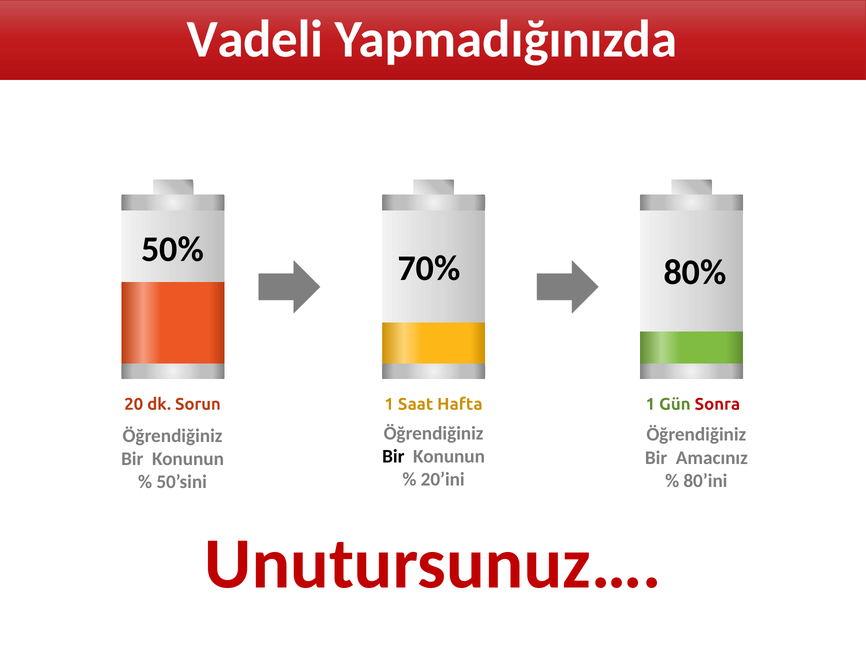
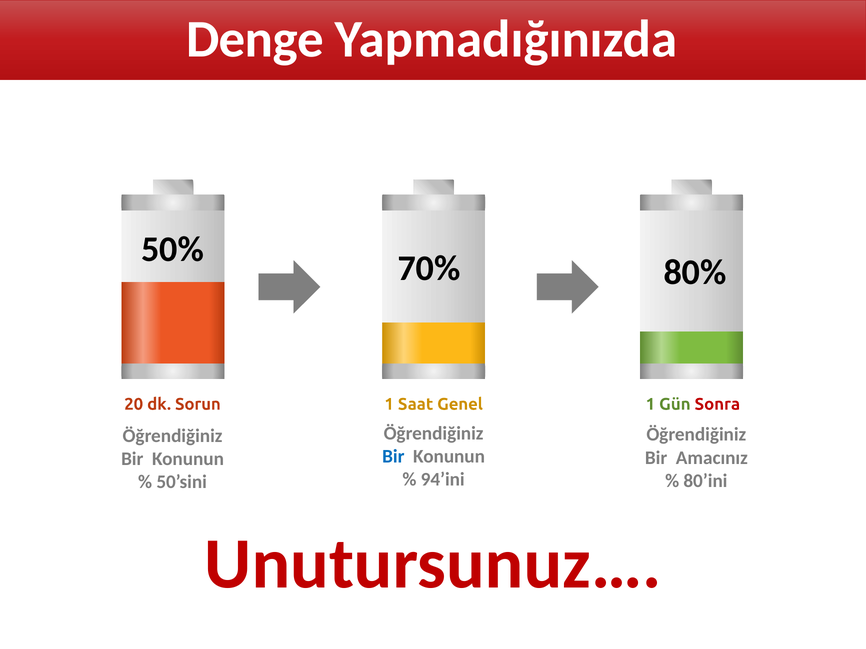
Vadeli: Vadeli -> Denge (255, 40)
Hafta: Hafta -> Genel (460, 404)
Bir colour: black -> blue (393, 457)
20’ini: 20’ini -> 94’ini (443, 480)
